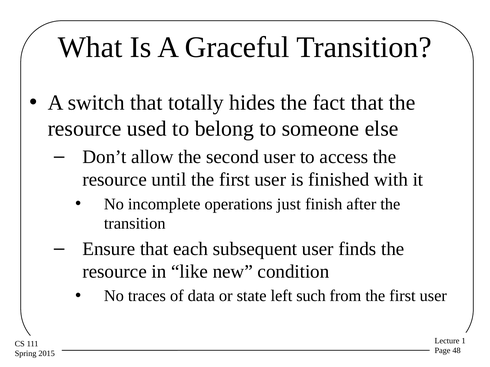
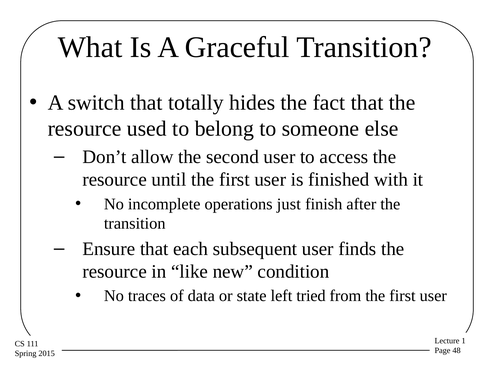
such: such -> tried (311, 296)
